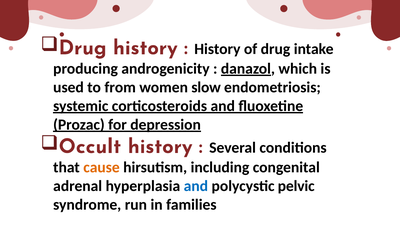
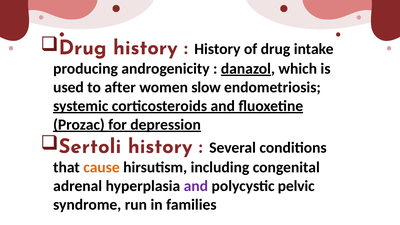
from: from -> after (120, 87)
Occult: Occult -> Sertoli (90, 146)
and colour: blue -> purple (196, 186)
